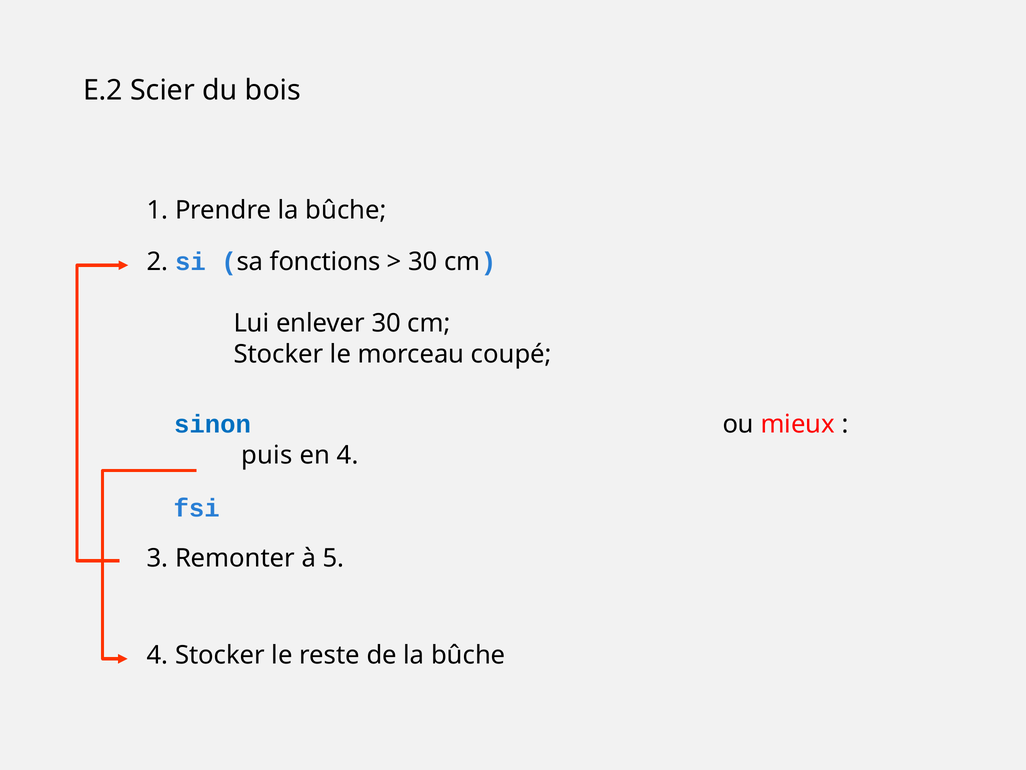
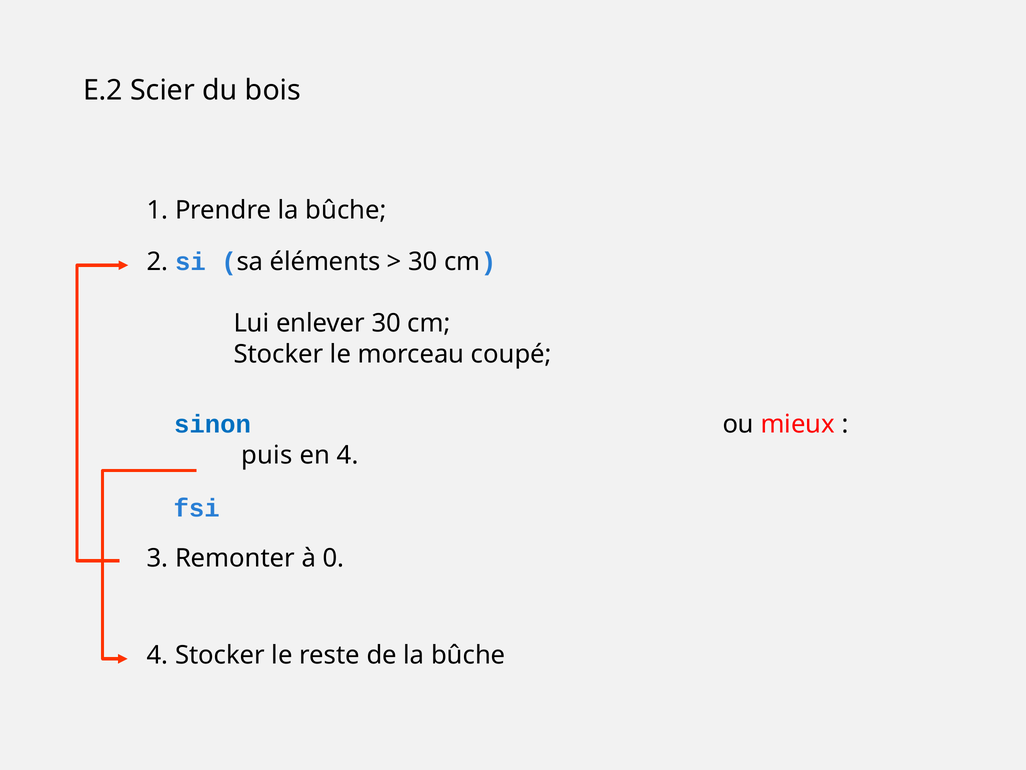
fonctions: fonctions -> éléments (325, 262)
5: 5 -> 0 (334, 558)
